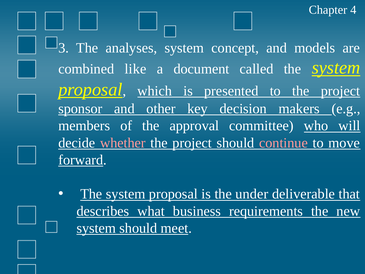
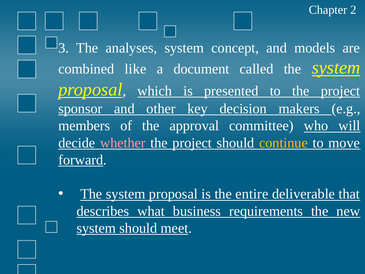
4: 4 -> 2 (353, 10)
continue colour: pink -> yellow (283, 143)
under: under -> entire (252, 194)
